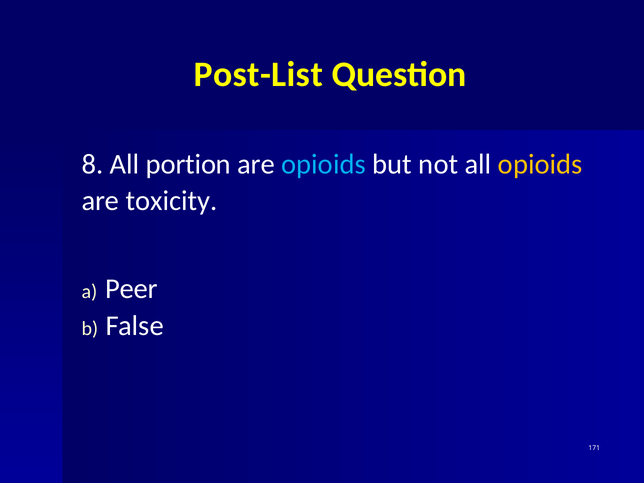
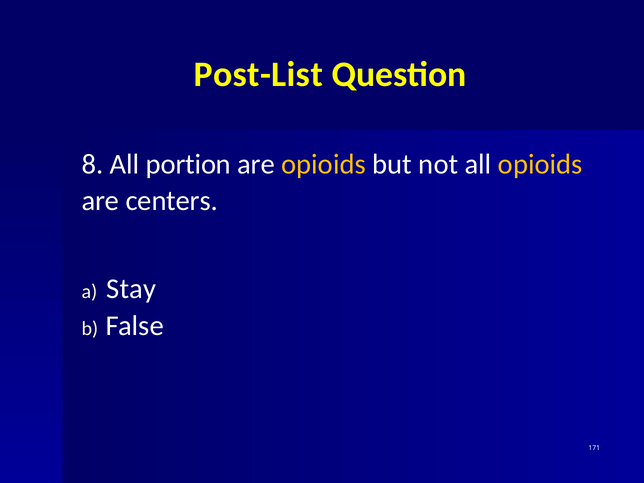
opioids colour: light blue -> yellow (324, 164)
toxicity: toxicity -> centers (172, 201)
Peer: Peer -> Stay (131, 289)
